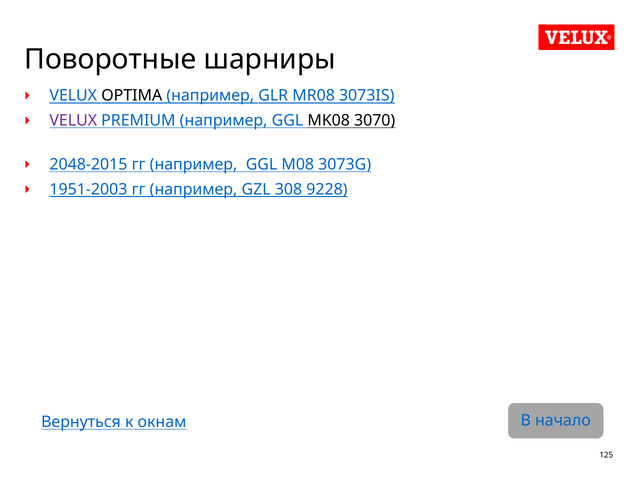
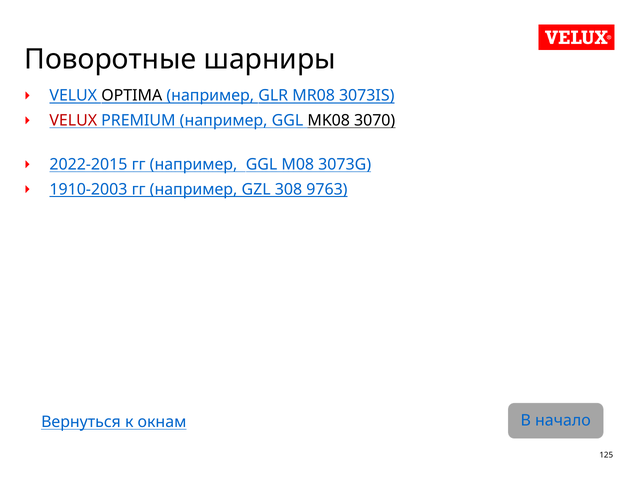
VELUX colour: purple -> red (73, 121)
2048-2015: 2048-2015 -> 2022-2015 (88, 165)
1951-2003: 1951-2003 -> 1910-2003 (88, 190)
9228: 9228 -> 9763 (327, 190)
